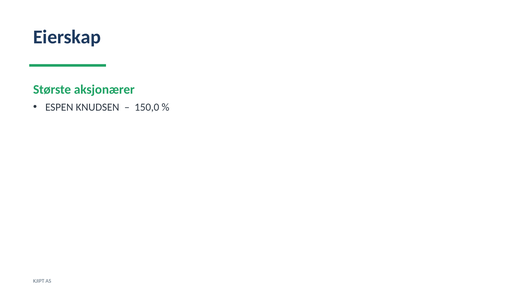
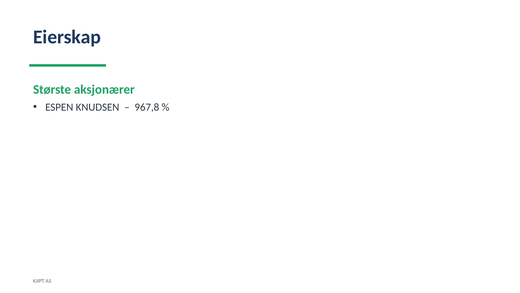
150,0: 150,0 -> 967,8 (147, 107)
